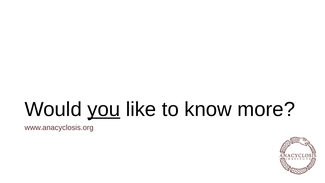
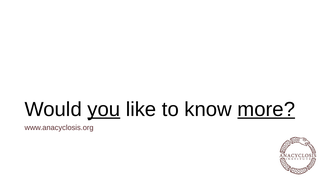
more underline: none -> present (266, 109)
